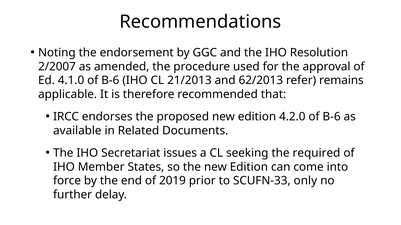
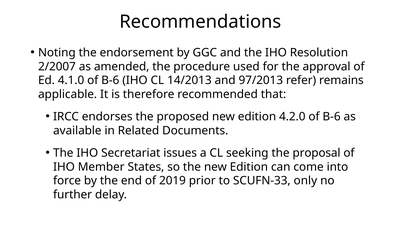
21/2013: 21/2013 -> 14/2013 (189, 81)
62/2013: 62/2013 -> 97/2013 (261, 81)
required: required -> proposal (317, 153)
